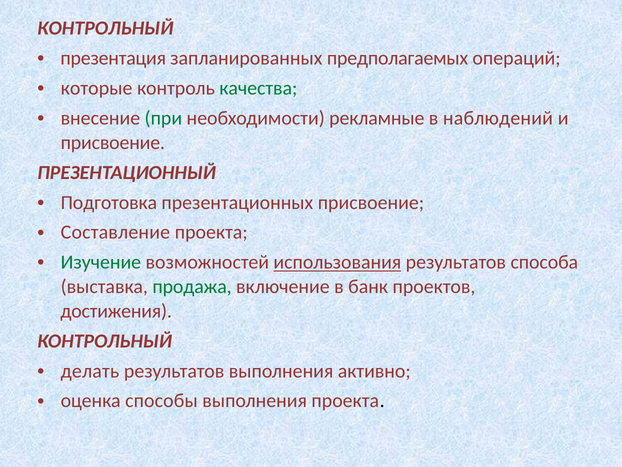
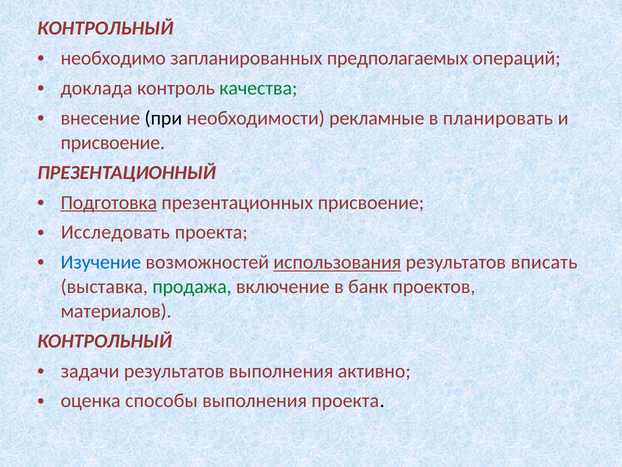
презентация: презентация -> необходимо (113, 58)
которые: которые -> доклада (97, 88)
при colour: green -> black (163, 118)
наблюдений: наблюдений -> планировать (498, 118)
Подготовка underline: none -> present (109, 202)
Составление: Составление -> Исследовать (115, 232)
Изучение colour: green -> blue (101, 262)
способа: способа -> вписать (544, 262)
достижения: достижения -> материалов (116, 311)
делать: делать -> задачи (90, 371)
